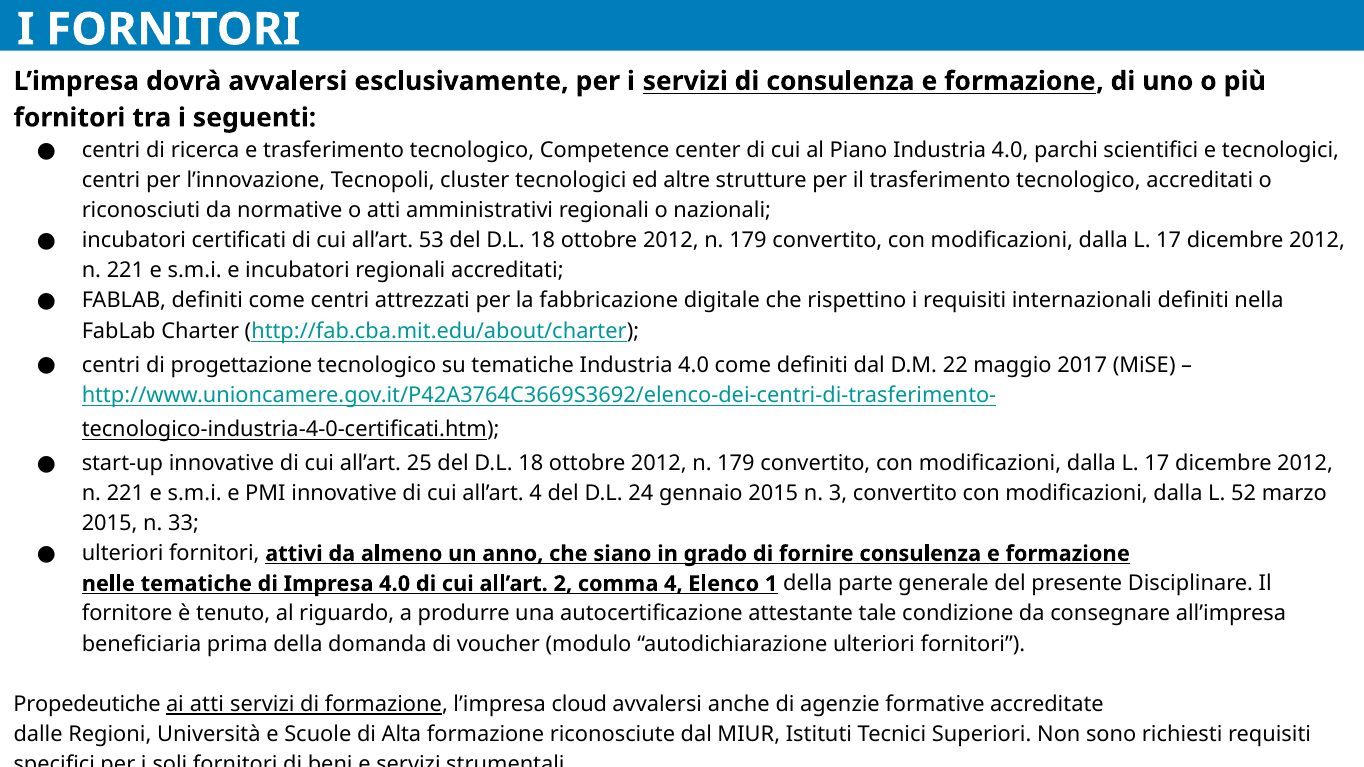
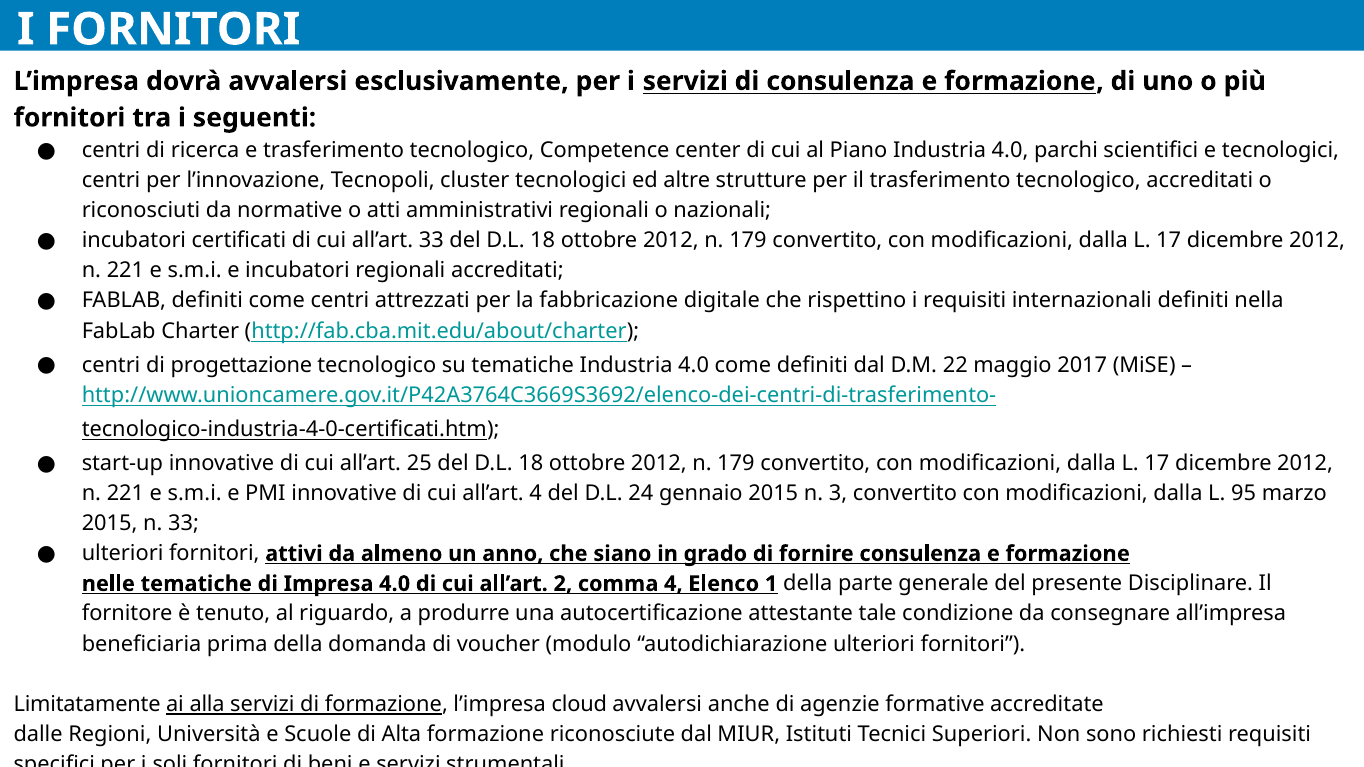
all’art 53: 53 -> 33 (431, 241)
52: 52 -> 95 (1244, 494)
Propedeutiche: Propedeutiche -> Limitatamente (87, 704)
ai atti: atti -> alla (207, 704)
